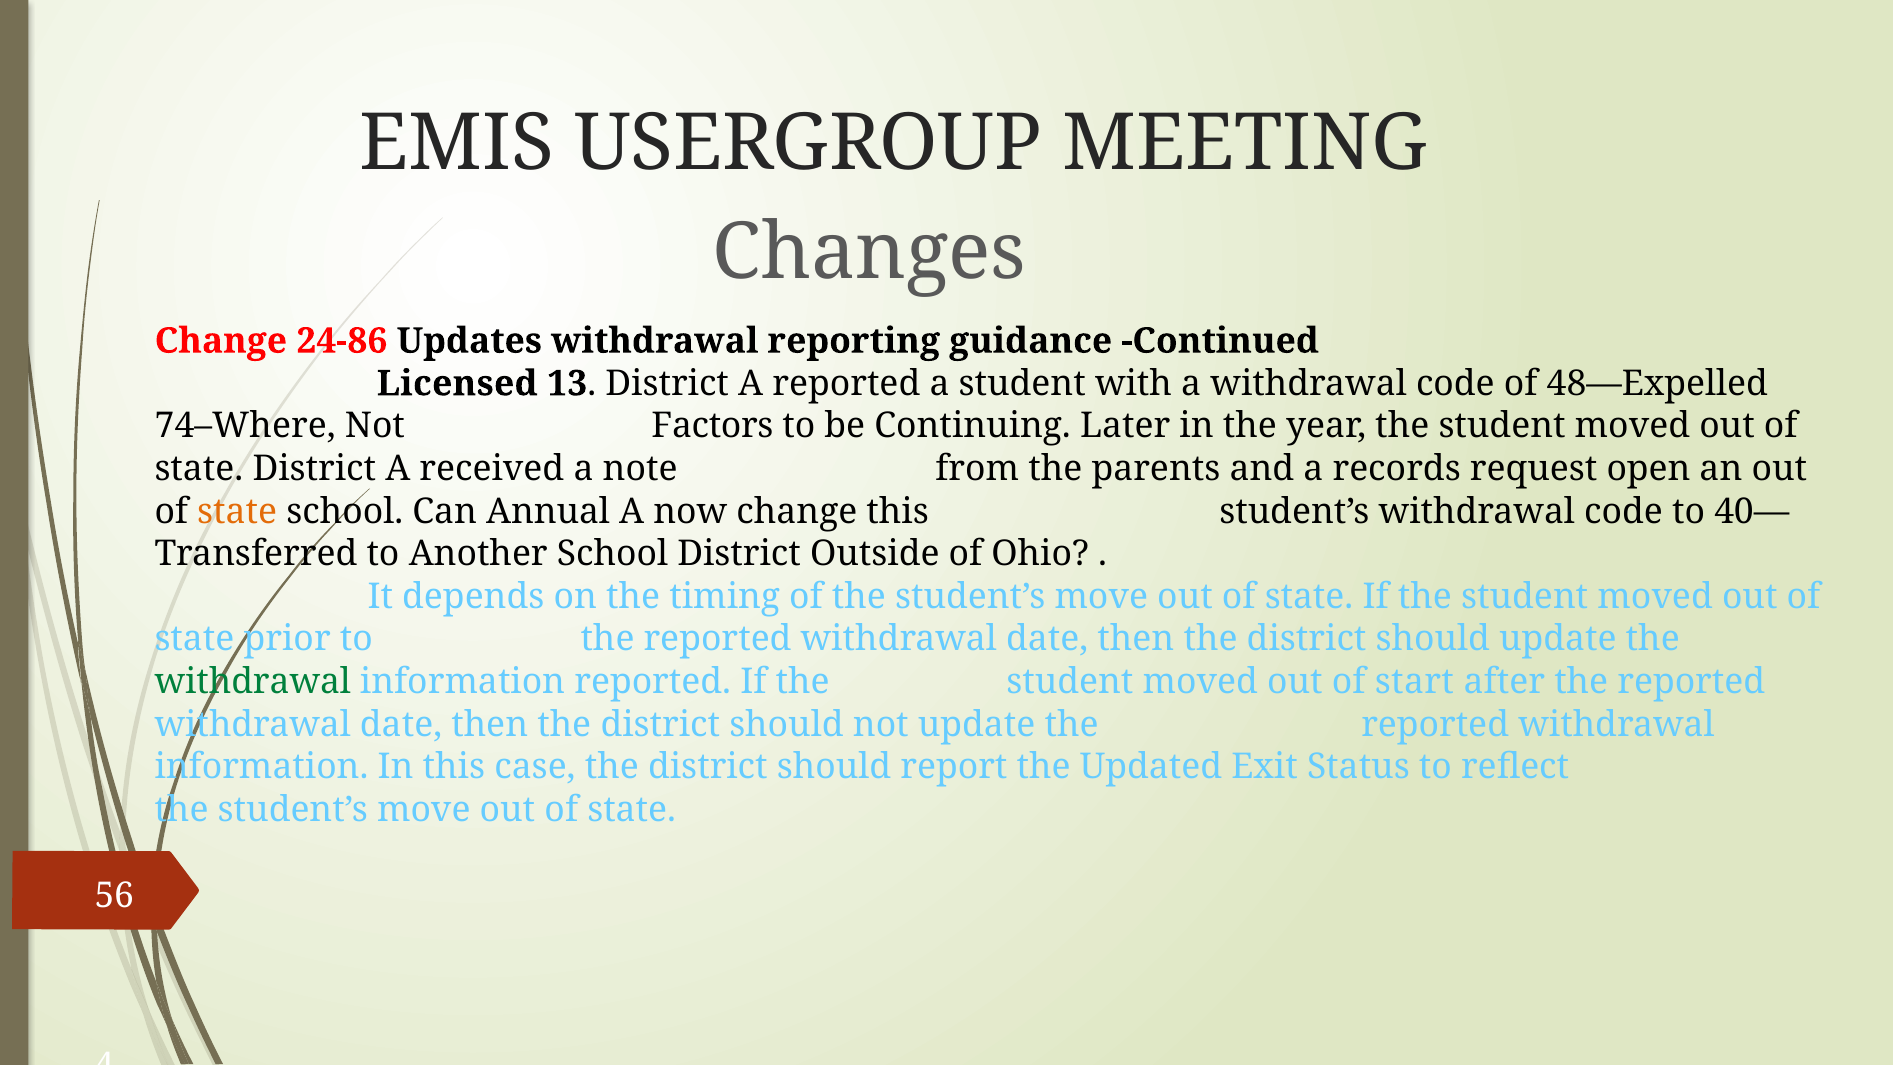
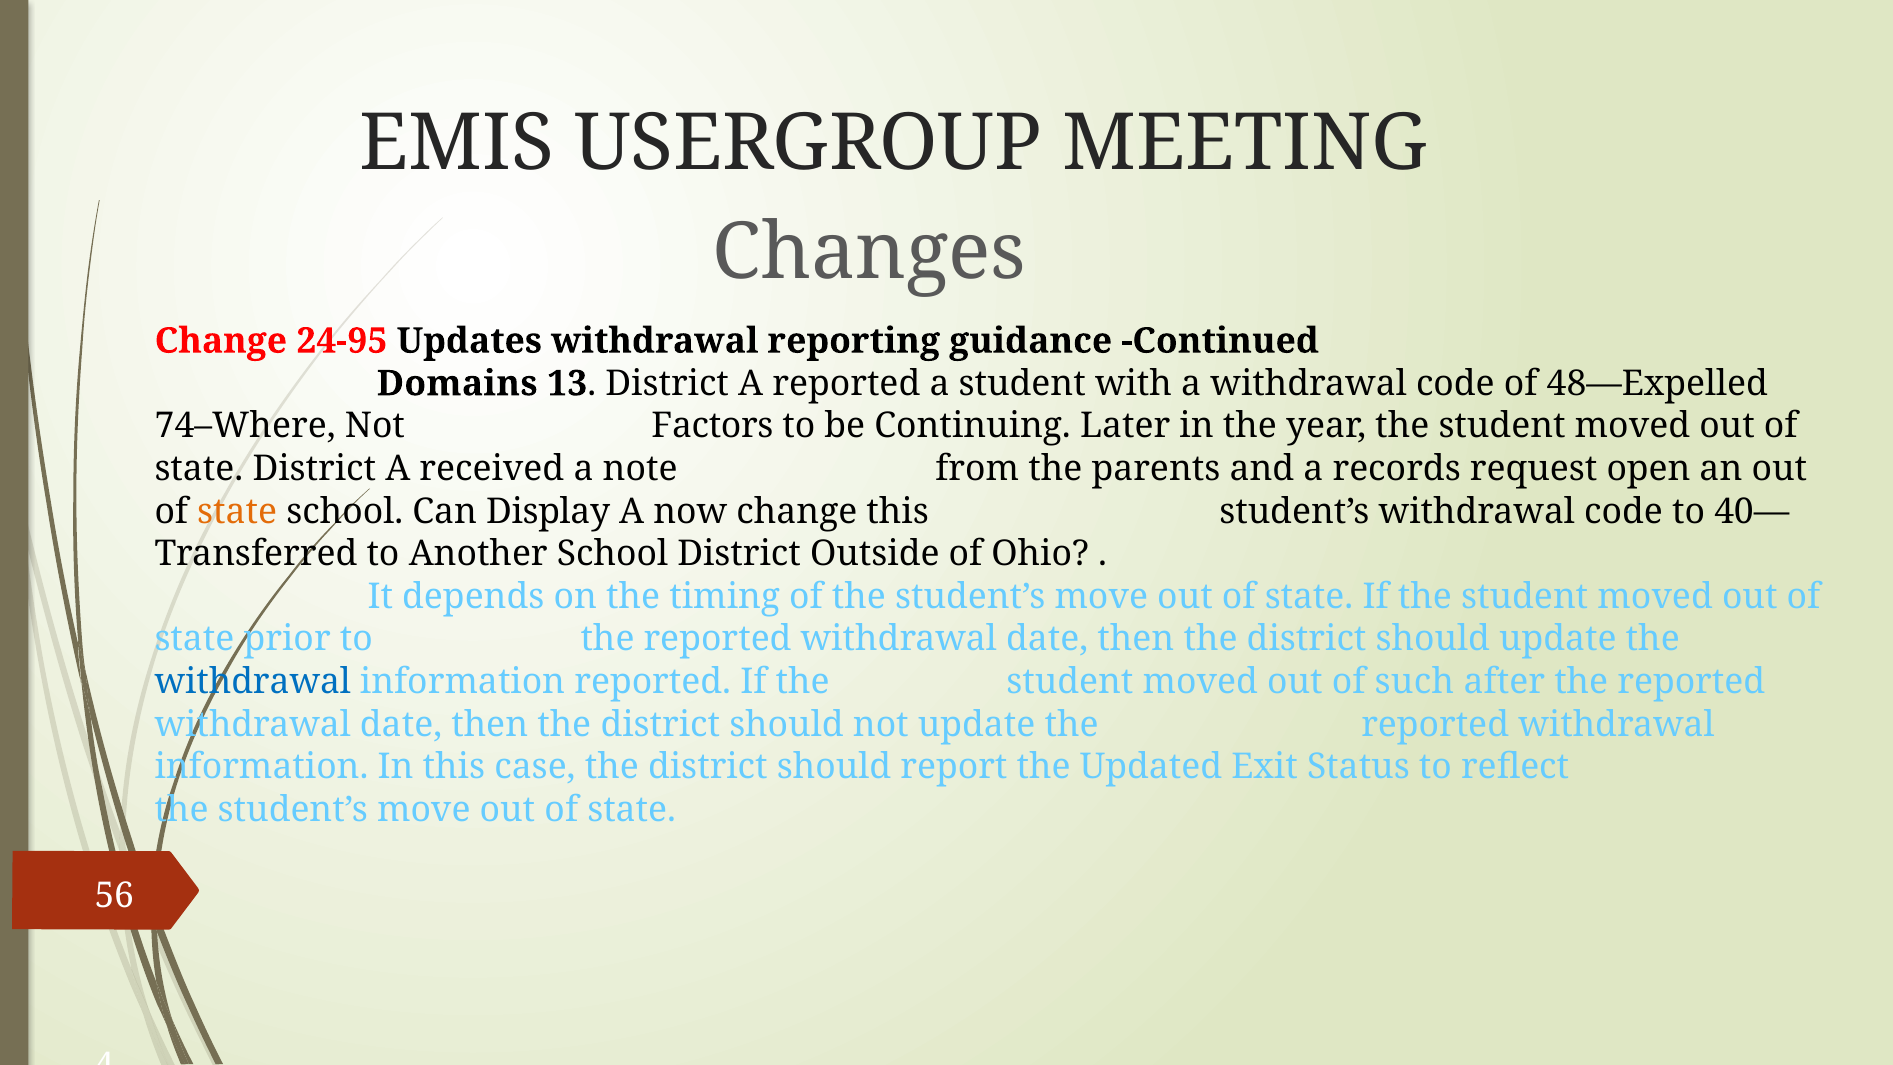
24-86: 24-86 -> 24-95 (342, 341)
Licensed: Licensed -> Domains (457, 384)
Annual: Annual -> Display (548, 511)
withdrawal colour: green -> blue (253, 682)
start: start -> such (1414, 682)
